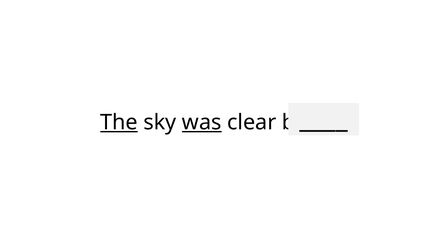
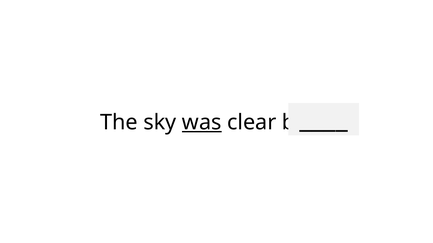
The underline: present -> none (119, 123)
